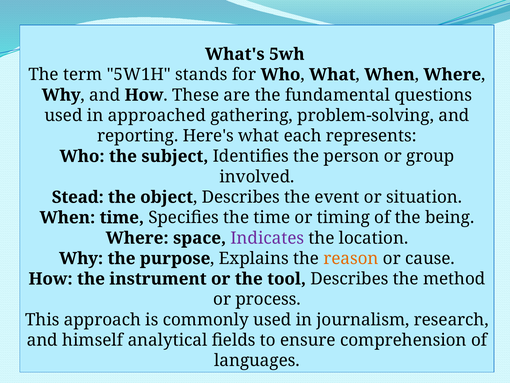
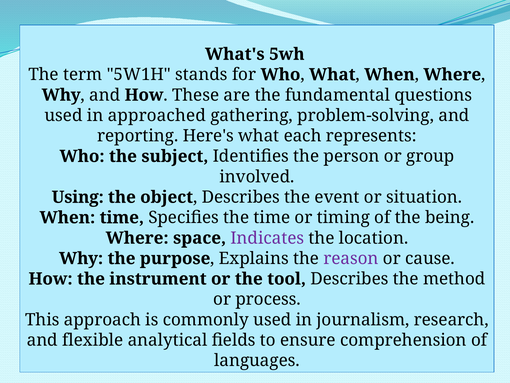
Stead: Stead -> Using (78, 197)
reason colour: orange -> purple (351, 258)
himself: himself -> flexible (93, 340)
